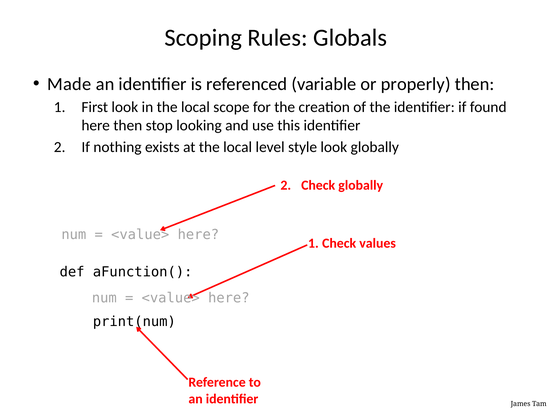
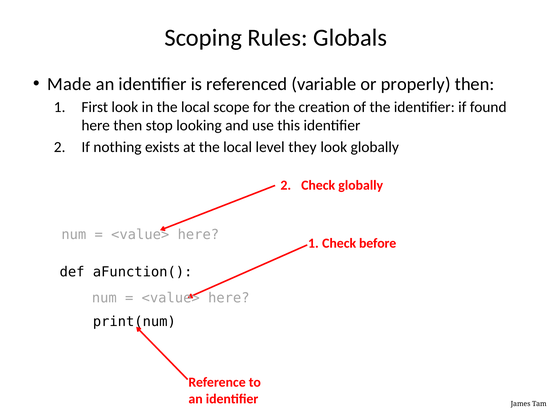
style: style -> they (302, 147)
values: values -> before (378, 243)
